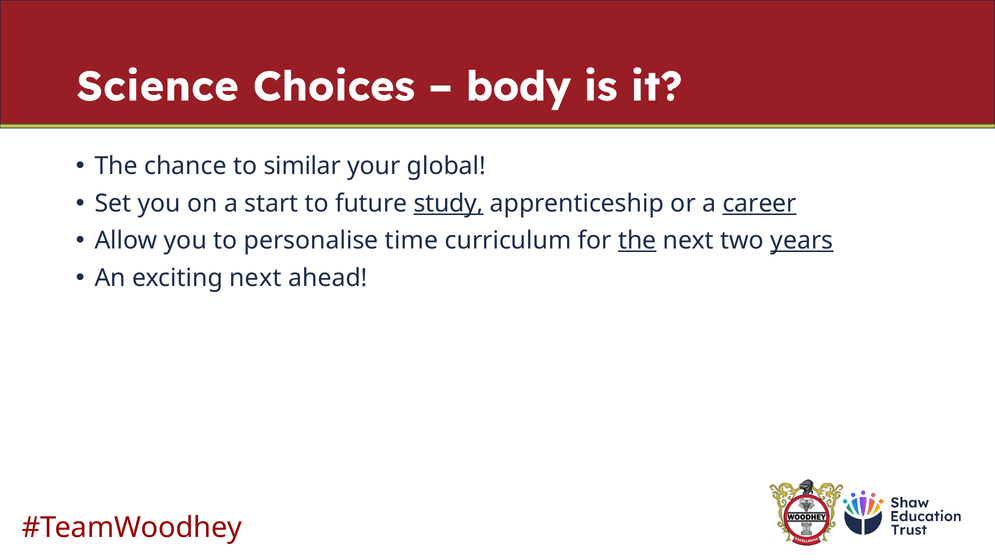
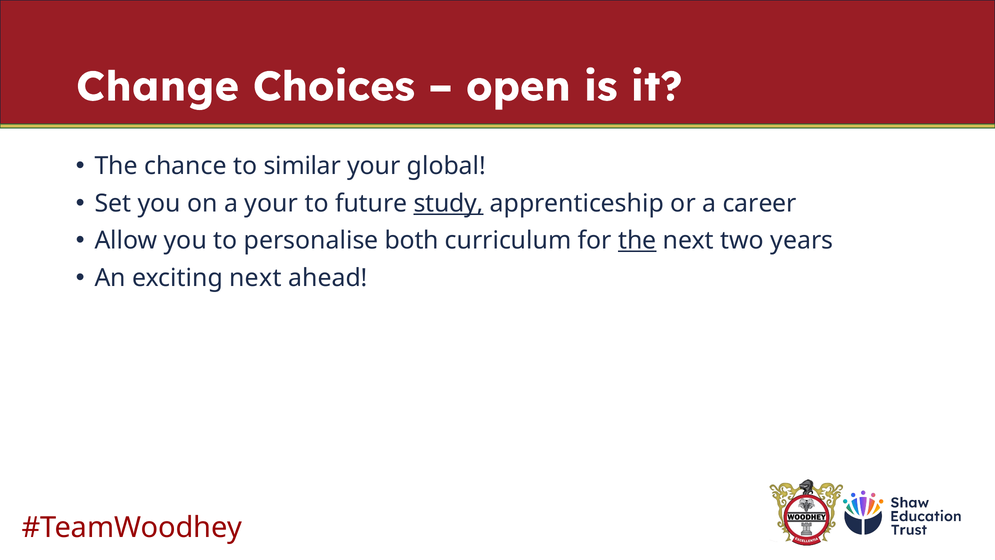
Science: Science -> Change (158, 87)
body: body -> open (518, 87)
a start: start -> your (271, 203)
career underline: present -> none (760, 203)
time: time -> both (412, 240)
years underline: present -> none (802, 240)
